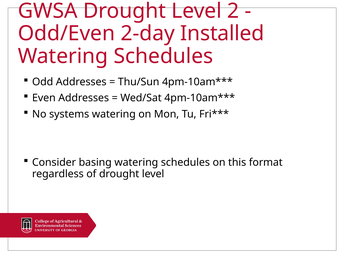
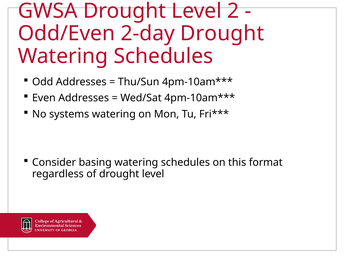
2-day Installed: Installed -> Drought (222, 34)
